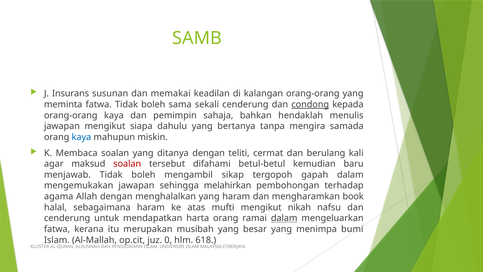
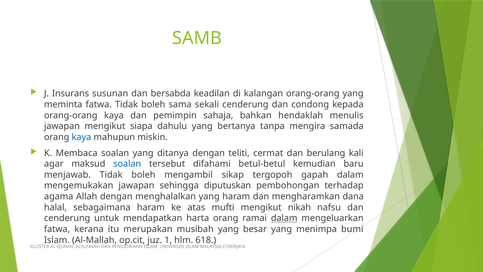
memakai: memakai -> bersabda (171, 93)
condong underline: present -> none (310, 104)
soalan colour: red -> blue (127, 164)
melahirkan: melahirkan -> diputuskan (228, 185)
book: book -> dana (353, 196)
0: 0 -> 1 (168, 240)
